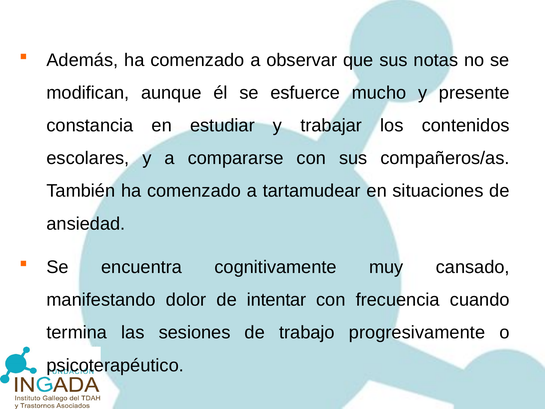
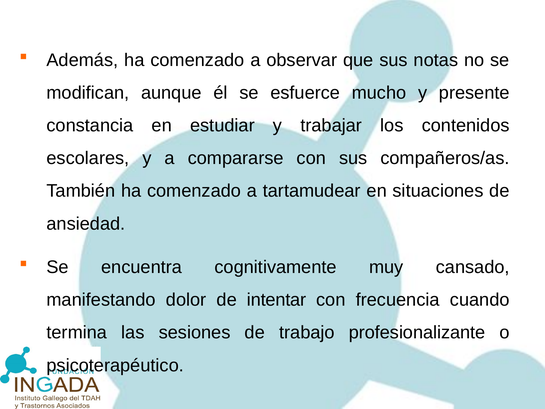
progresivamente: progresivamente -> profesionalizante (417, 332)
